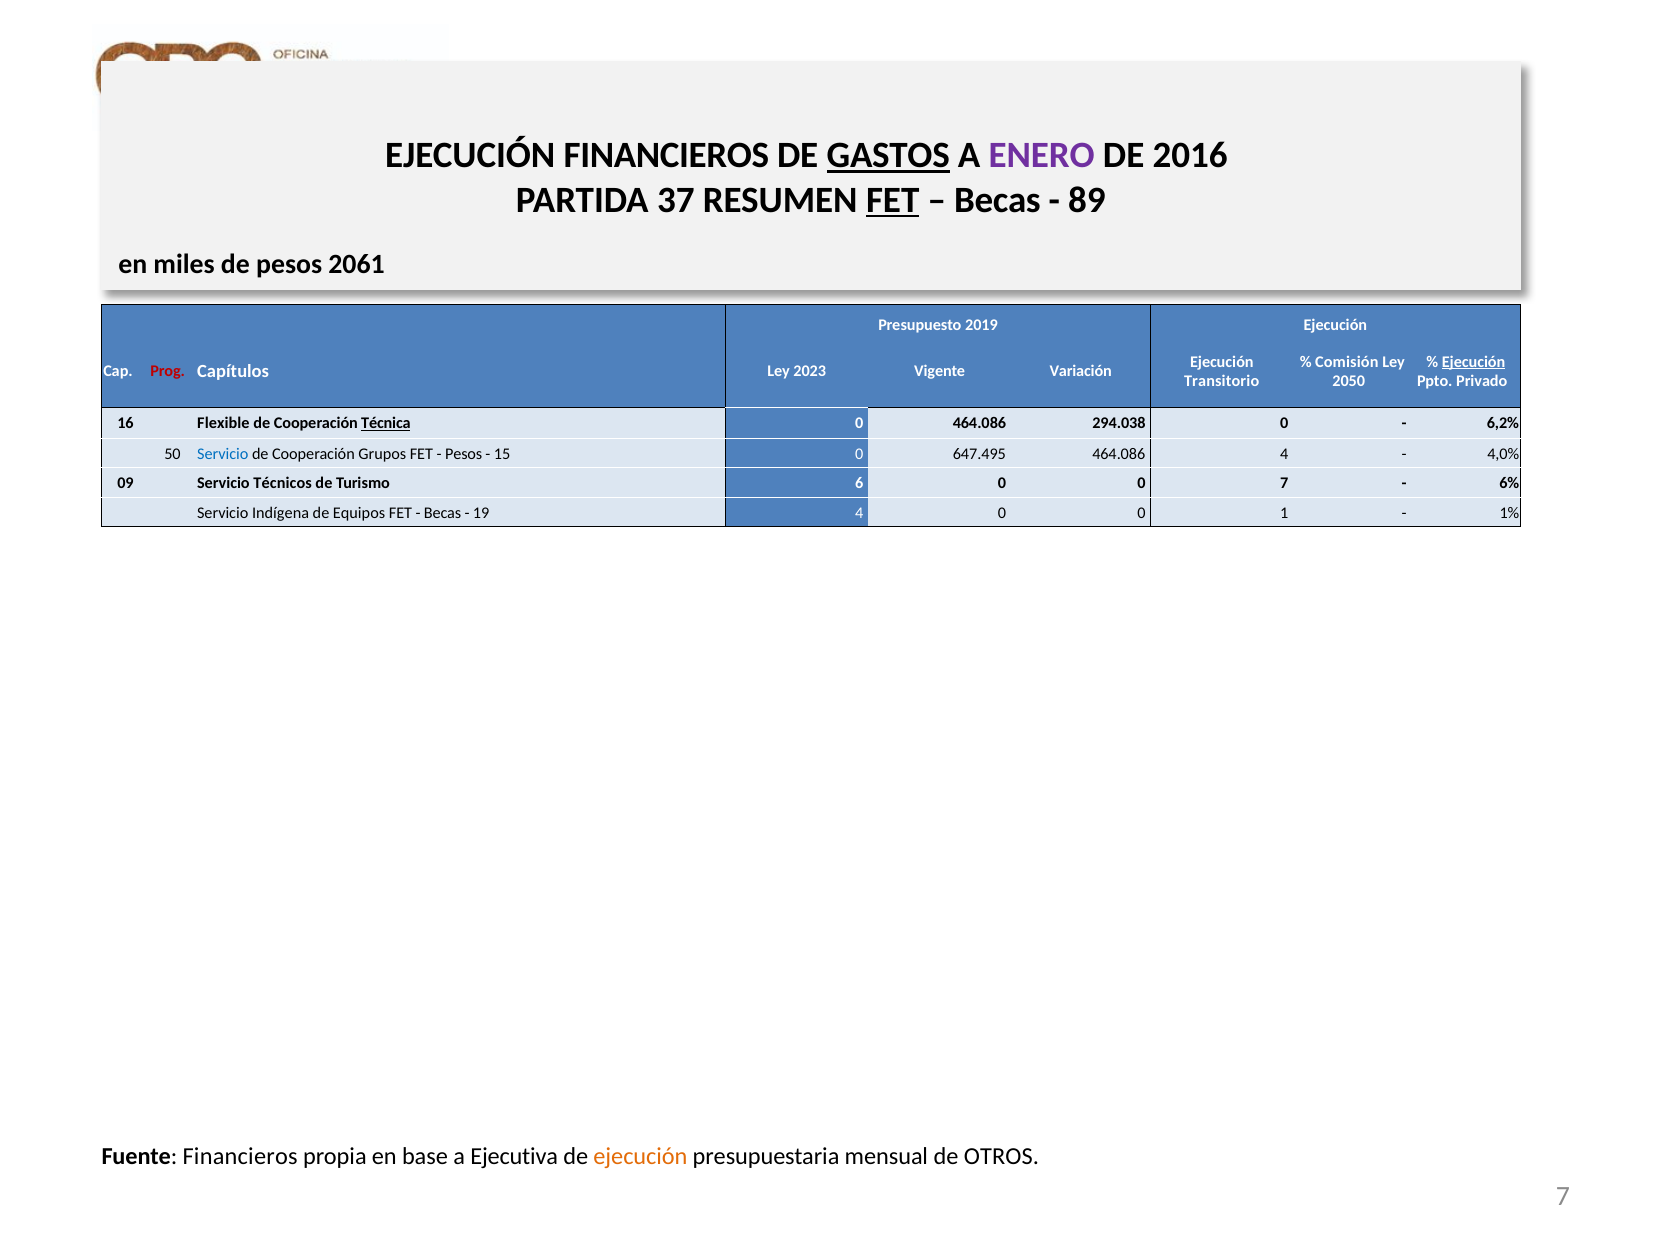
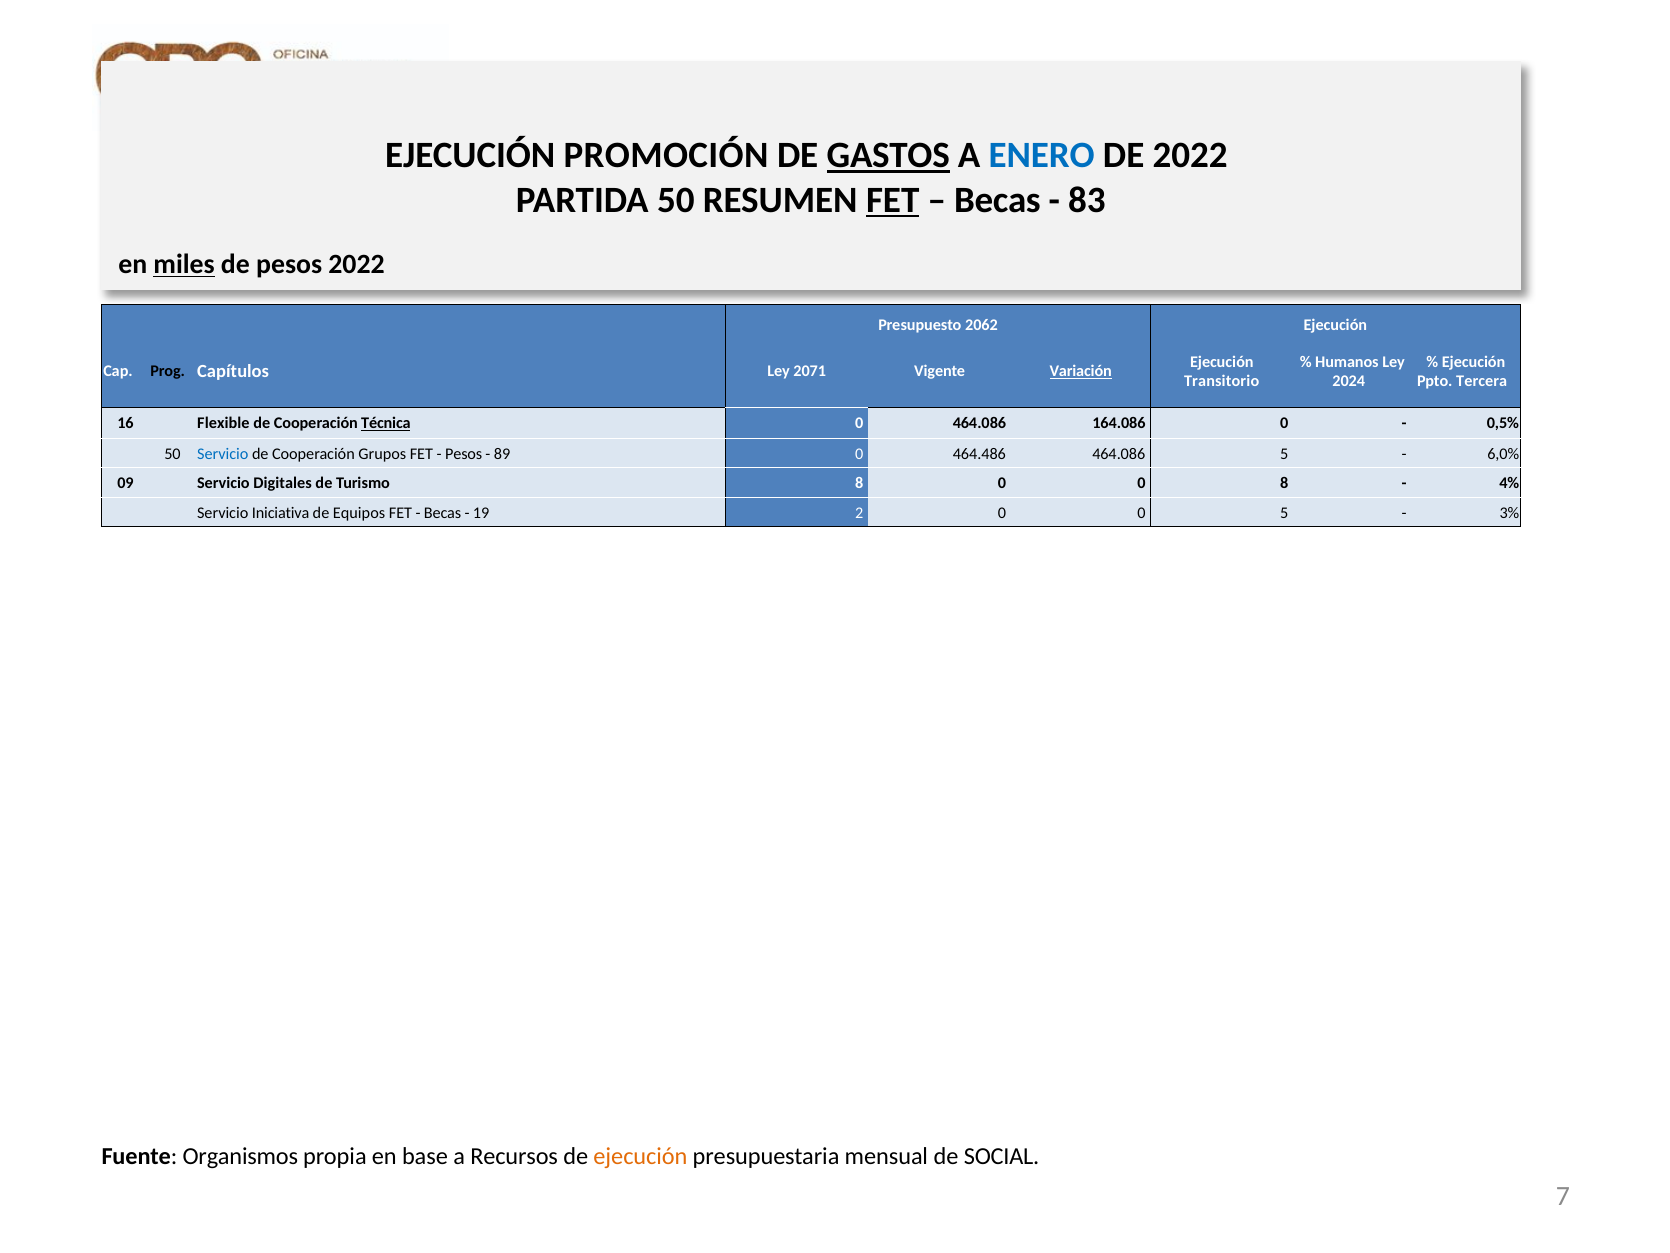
EJECUCIÓN FINANCIEROS: FINANCIEROS -> PROMOCIÓN (666, 155)
ENERO colour: purple -> blue (1042, 155)
DE 2016: 2016 -> 2022 (1190, 155)
PARTIDA 37: 37 -> 50 (676, 200)
89: 89 -> 83 (1087, 200)
miles underline: none -> present (184, 265)
pesos 2061: 2061 -> 2022 (357, 265)
2019: 2019 -> 2062 (981, 325)
Comisión: Comisión -> Humanos (1347, 362)
Ejecución underline: present -> none (1474, 362)
Prog colour: red -> black (168, 371)
2023: 2023 -> 2071 (810, 371)
Variación underline: none -> present (1081, 371)
2050: 2050 -> 2024 (1349, 381)
Privado: Privado -> Tercera (1482, 381)
294.038: 294.038 -> 164.086 (1119, 423)
6,2%: 6,2% -> 0,5% (1503, 423)
15: 15 -> 89 (502, 453)
647.495: 647.495 -> 464.486 (979, 453)
464.086 4: 4 -> 5 (1284, 453)
4,0%: 4,0% -> 6,0% (1503, 453)
Técnicos: Técnicos -> Digitales (283, 483)
Turismo 6: 6 -> 8 (859, 483)
0 7: 7 -> 8 (1284, 483)
6%: 6% -> 4% (1509, 483)
Indígena: Indígena -> Iniciativa (281, 513)
19 4: 4 -> 2 (859, 513)
0 1: 1 -> 5 (1284, 513)
1%: 1% -> 3% (1509, 513)
Fuente Financieros: Financieros -> Organismos (240, 1156)
Ejecutiva: Ejecutiva -> Recursos (514, 1156)
OTROS: OTROS -> SOCIAL (1002, 1156)
